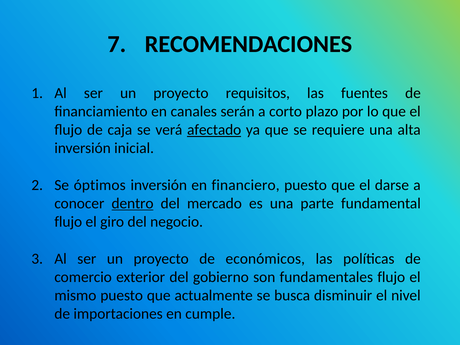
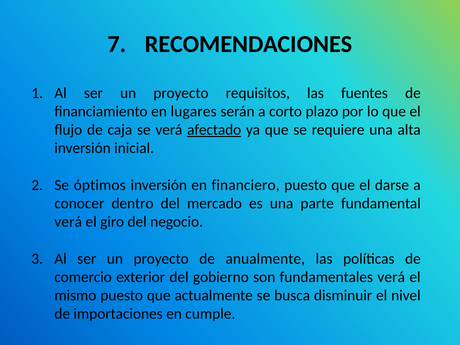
canales: canales -> lugares (194, 111)
dentro underline: present -> none (133, 203)
flujo: flujo -> verá (68, 222)
económicos: económicos -> anualmente (265, 259)
fundamentales flujo: flujo -> verá (391, 277)
